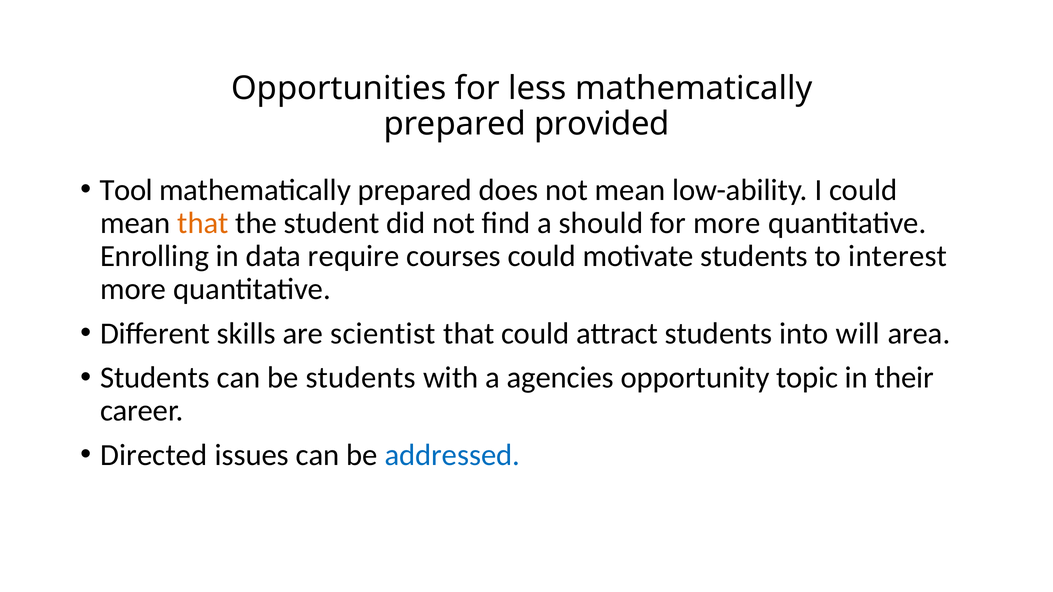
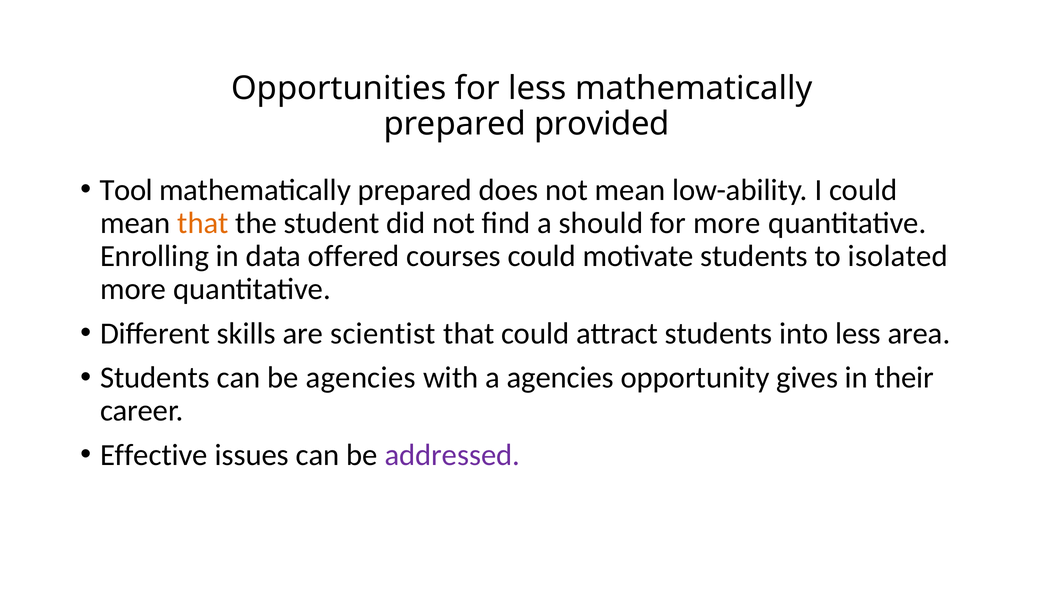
require: require -> offered (354, 256)
interest: interest -> isolated (898, 256)
into will: will -> less (858, 334)
be students: students -> agencies (361, 378)
topic: topic -> gives (807, 378)
Directed: Directed -> Effective (154, 455)
addressed colour: blue -> purple (452, 455)
